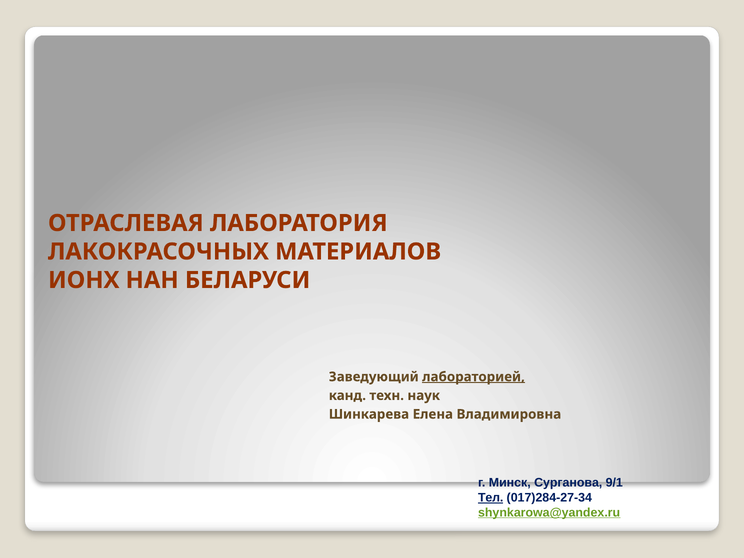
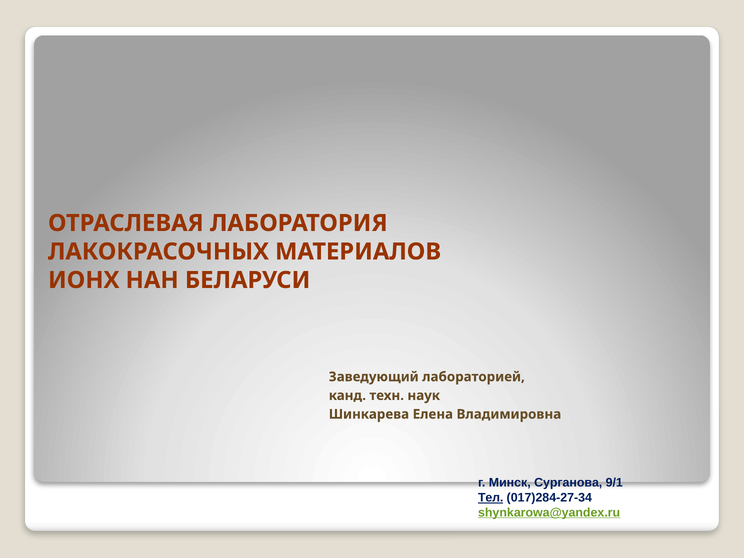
лабораторией underline: present -> none (474, 377)
